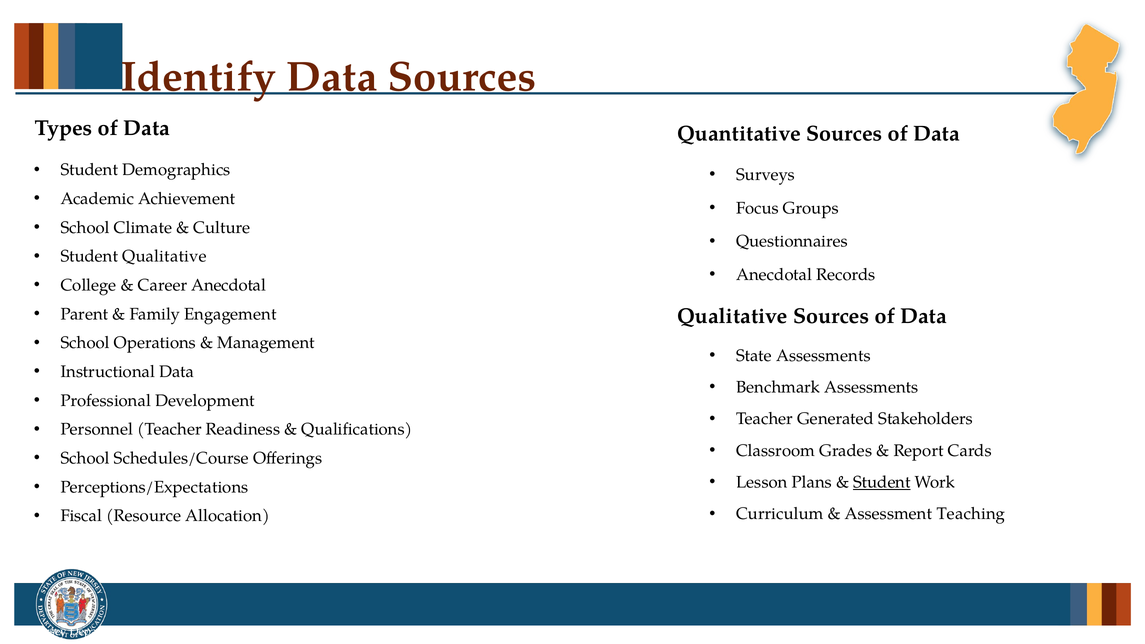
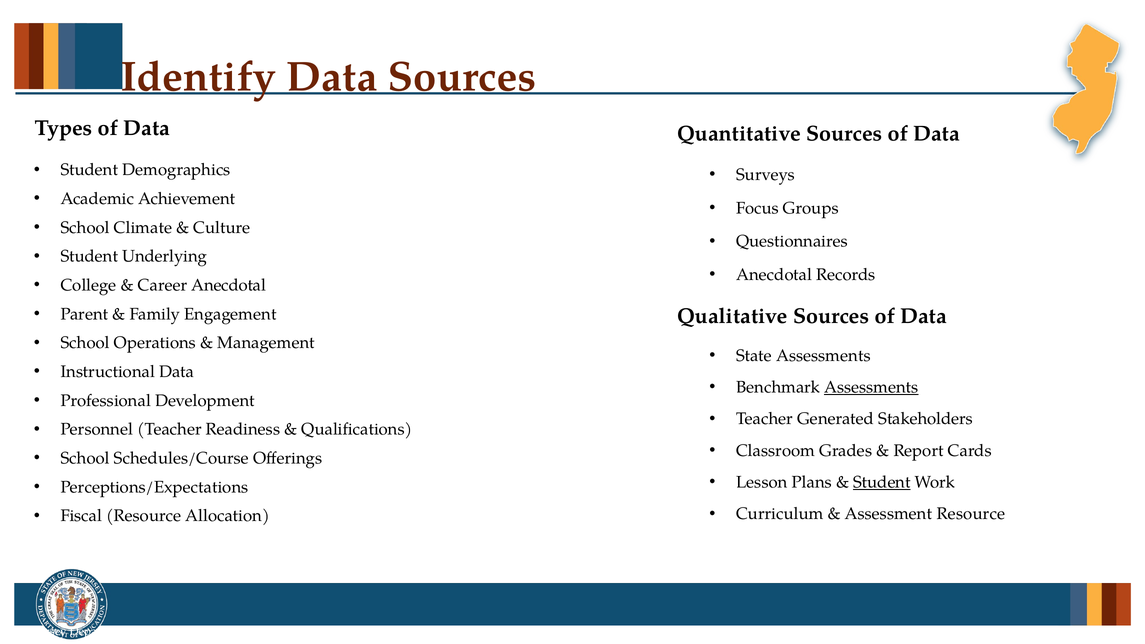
Student Qualitative: Qualitative -> Underlying (165, 256)
Assessments underline: none -> present (871, 387)
Assessment Teaching: Teaching -> Resource (971, 514)
